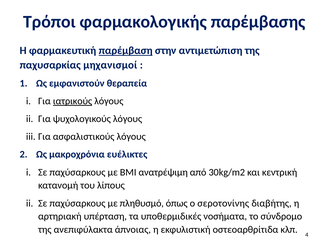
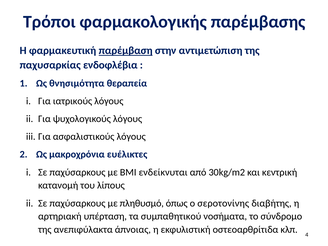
μηχανισμοί: μηχανισμοί -> ενδοφλέβια (110, 65)
εμφανιστούν: εμφανιστούν -> θνησιμότητα (77, 83)
ιατρικούς underline: present -> none (73, 101)
ανατρέψιμη: ανατρέψιμη -> ενδείκνυται (163, 172)
υποθερμιδικές: υποθερμιδικές -> συμπαθητικού (171, 216)
